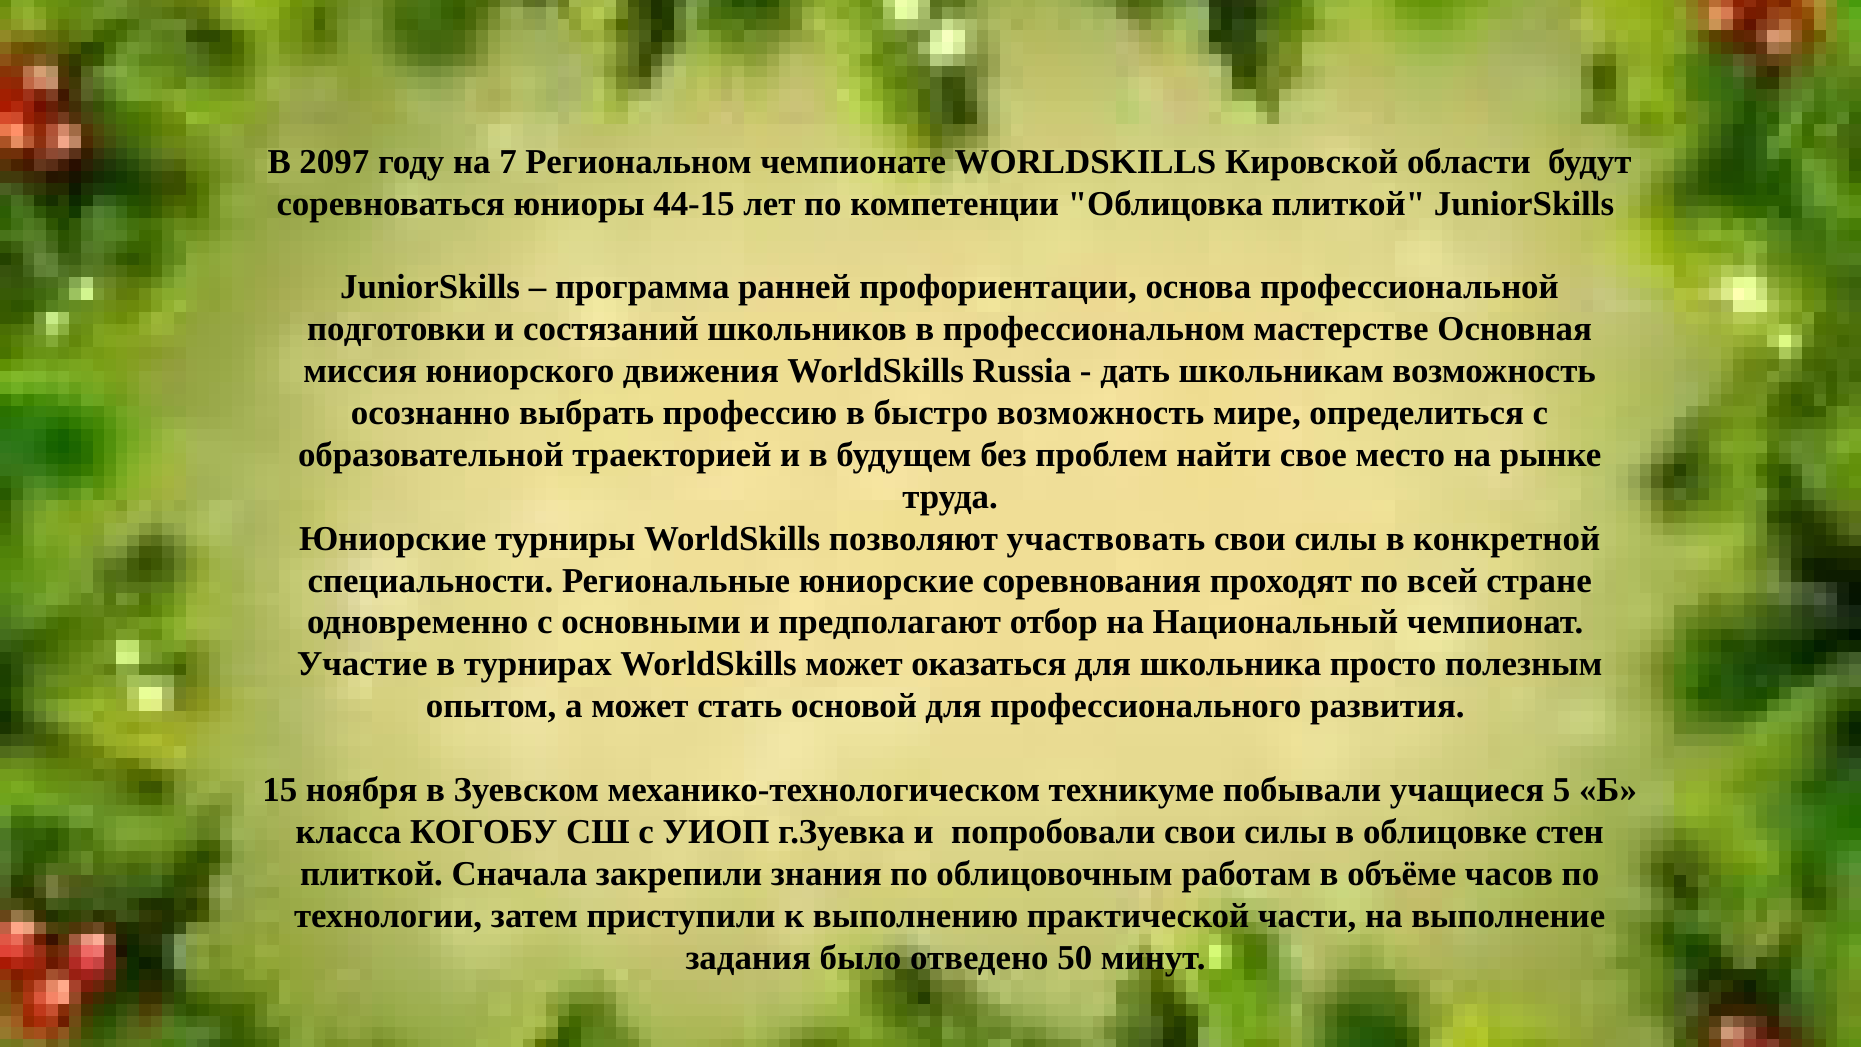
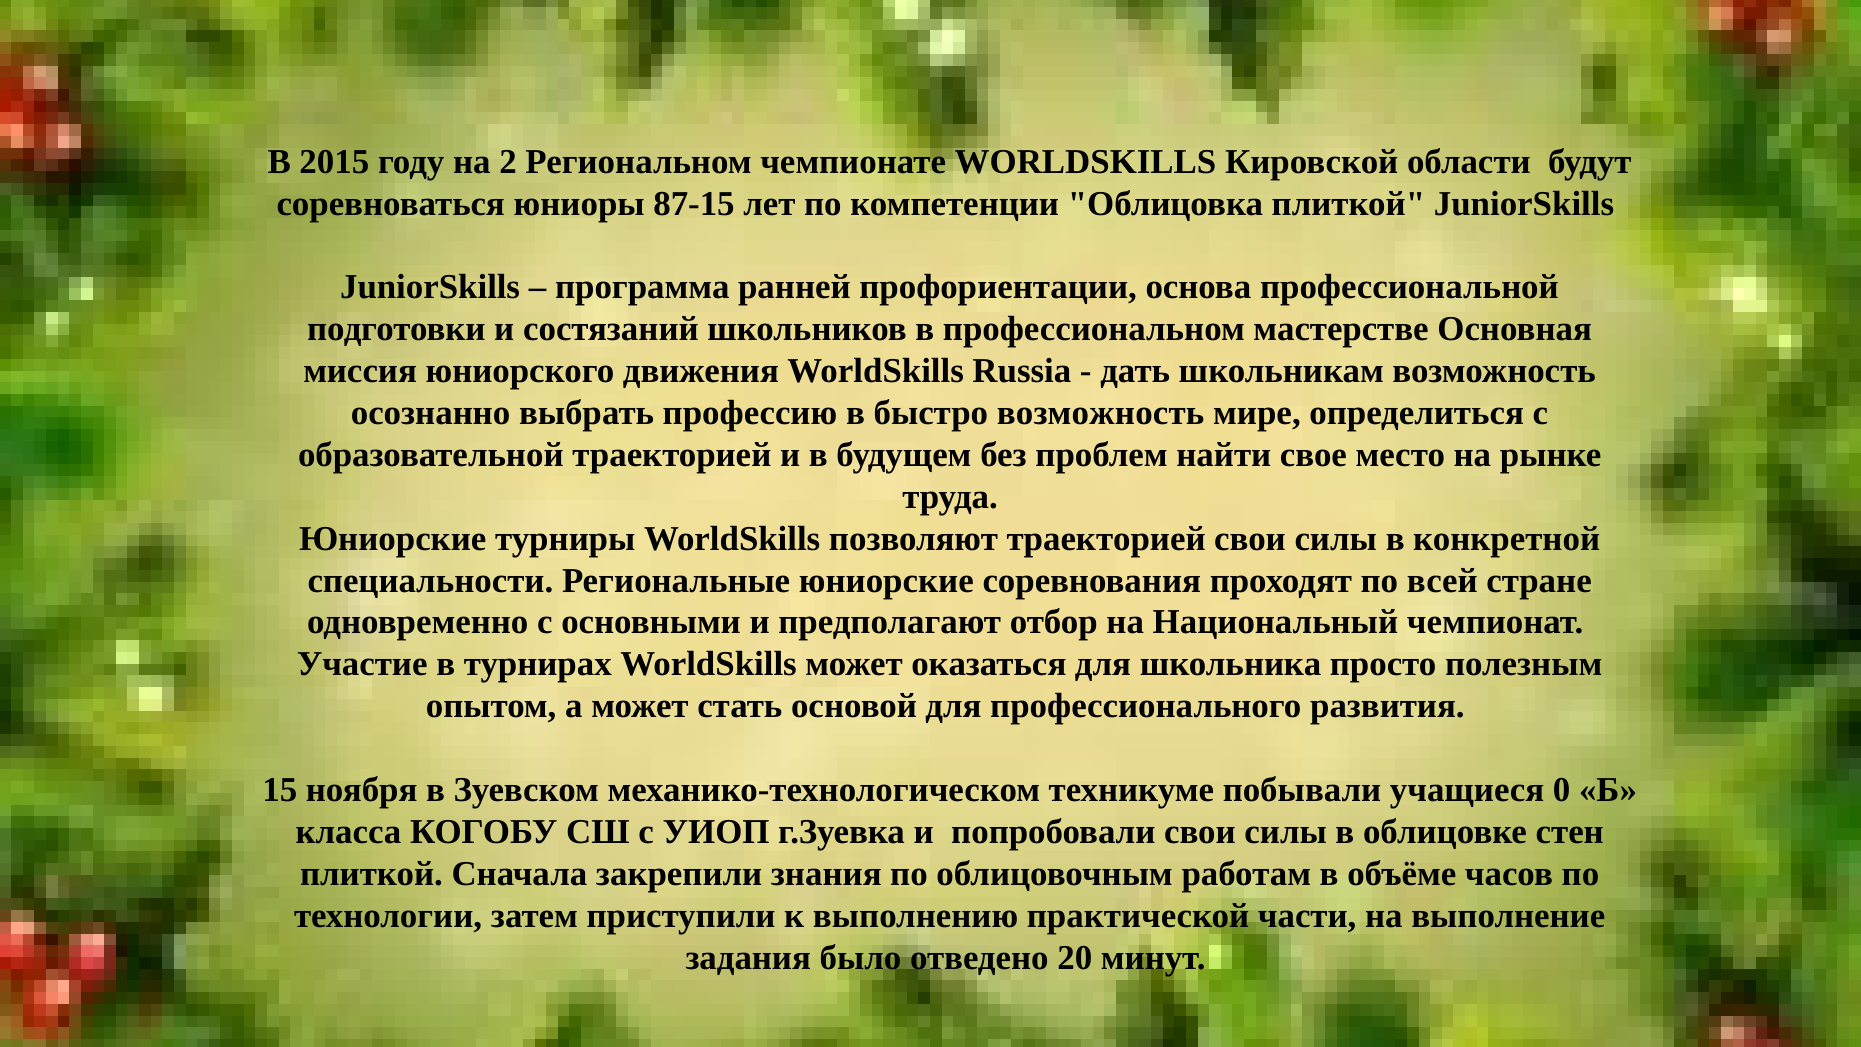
2097: 2097 -> 2015 (334, 162)
7: 7 -> 2 (508, 162)
44-15: 44-15 -> 87-15 (694, 204)
позволяют участвовать: участвовать -> траекторией (1106, 539)
5: 5 -> 0 (1562, 790)
50: 50 -> 20 (1075, 957)
